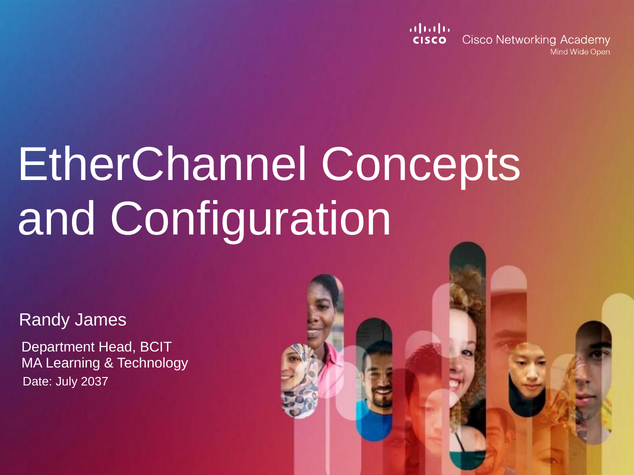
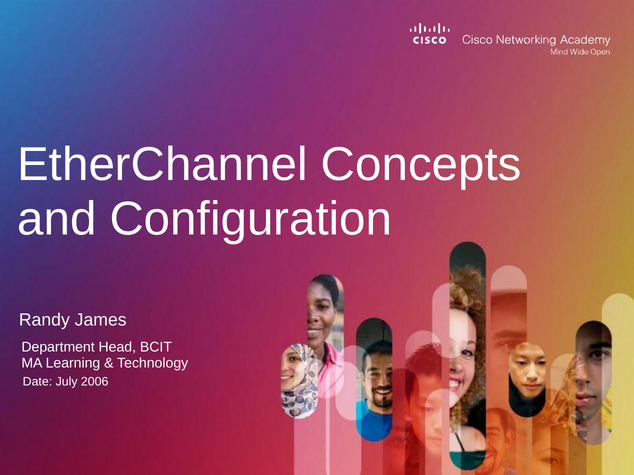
2037: 2037 -> 2006 (95, 382)
